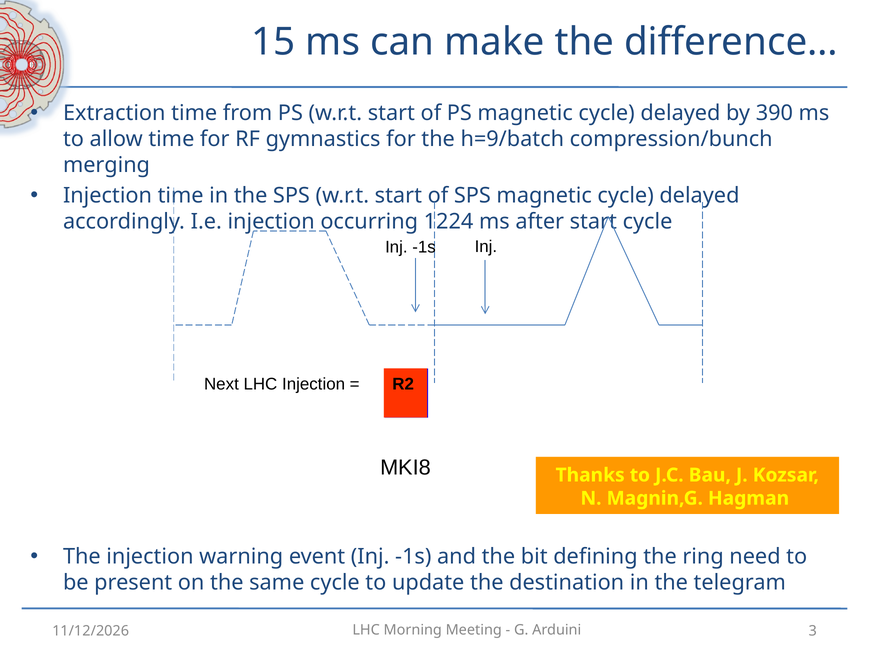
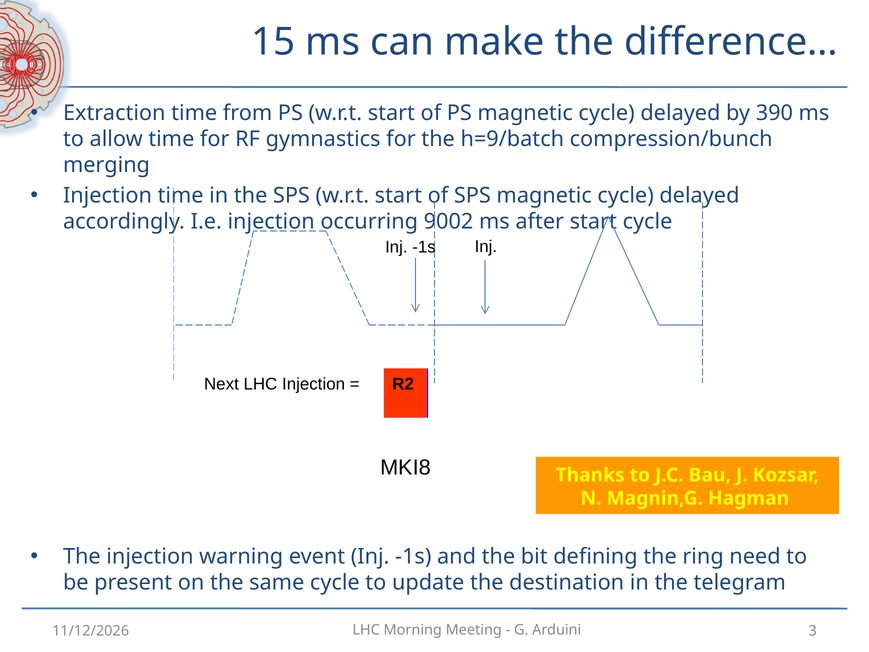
1224: 1224 -> 9002 (449, 222)
